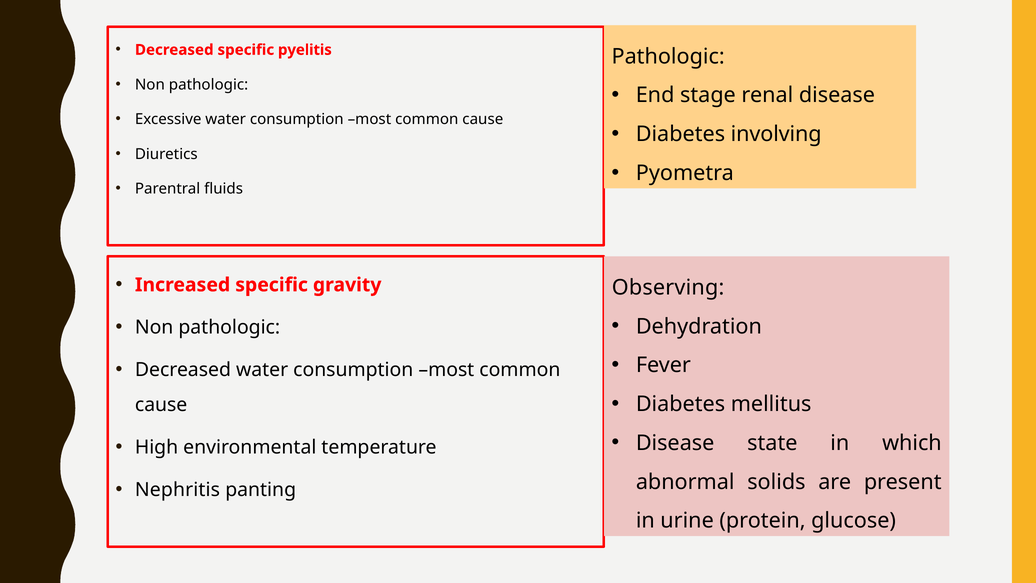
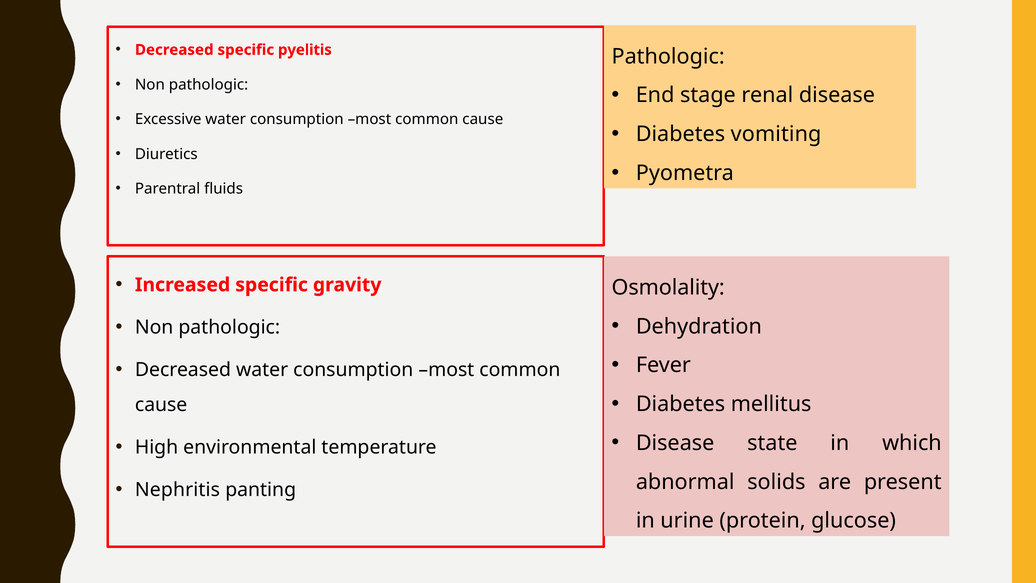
involving: involving -> vomiting (776, 134)
Observing: Observing -> Osmolality (668, 287)
